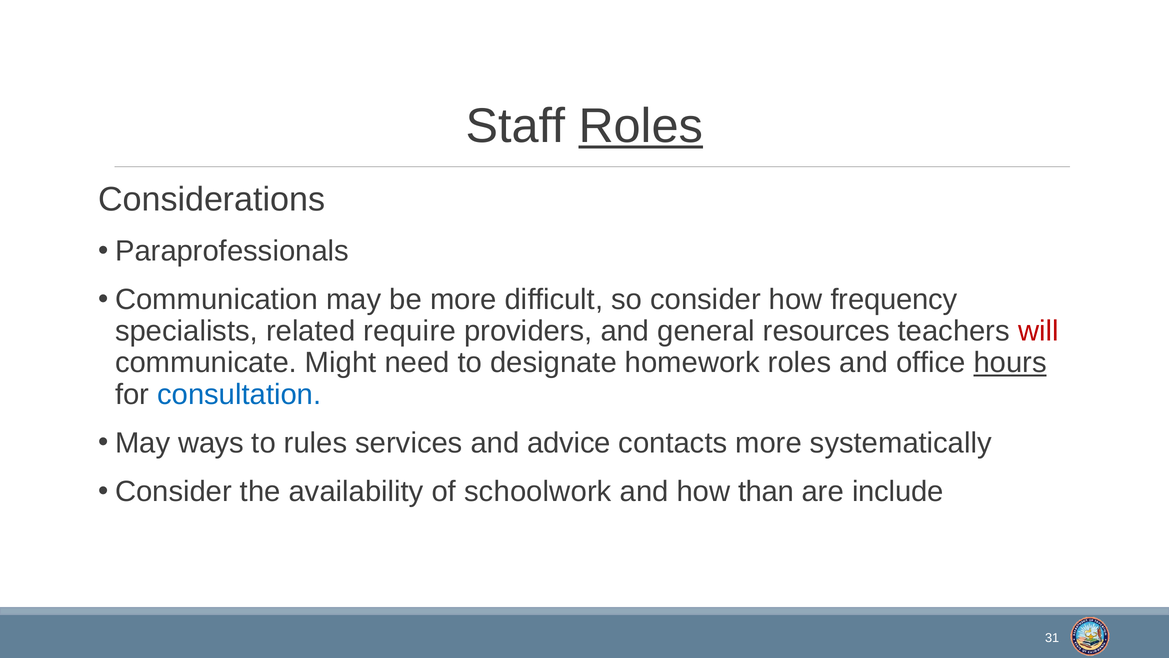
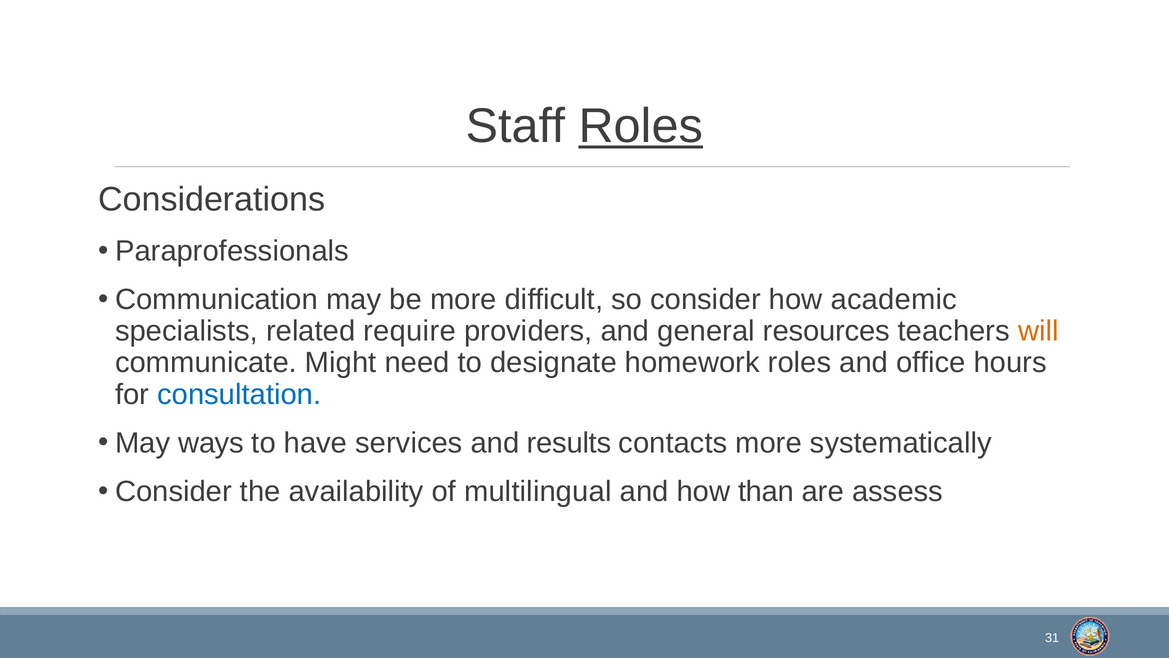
frequency: frequency -> academic (894, 299)
will colour: red -> orange (1038, 331)
hours underline: present -> none (1010, 363)
rules: rules -> have (316, 443)
advice: advice -> results (569, 443)
schoolwork: schoolwork -> multilingual (538, 491)
include: include -> assess (898, 491)
